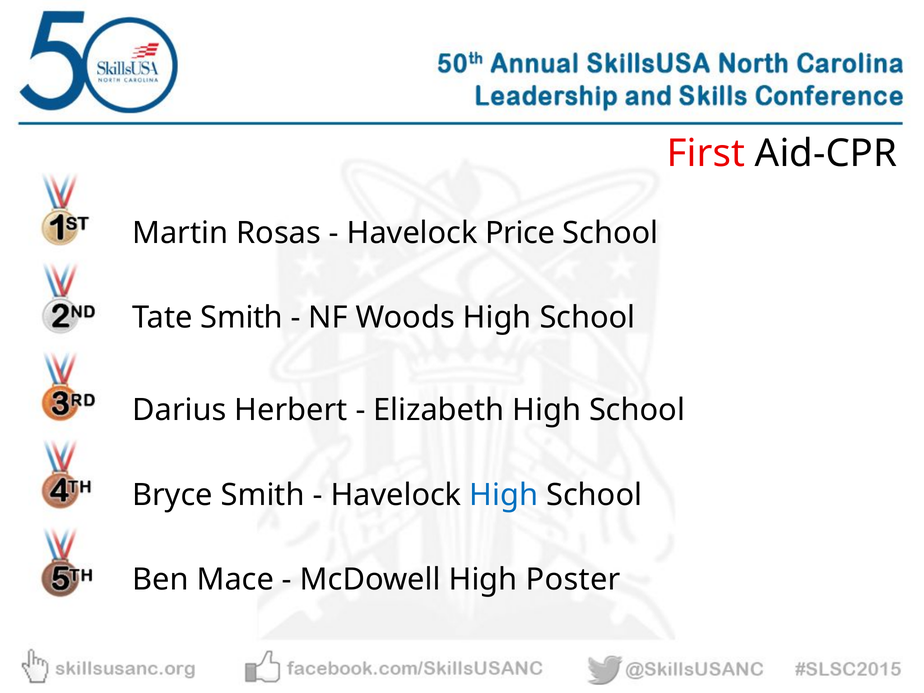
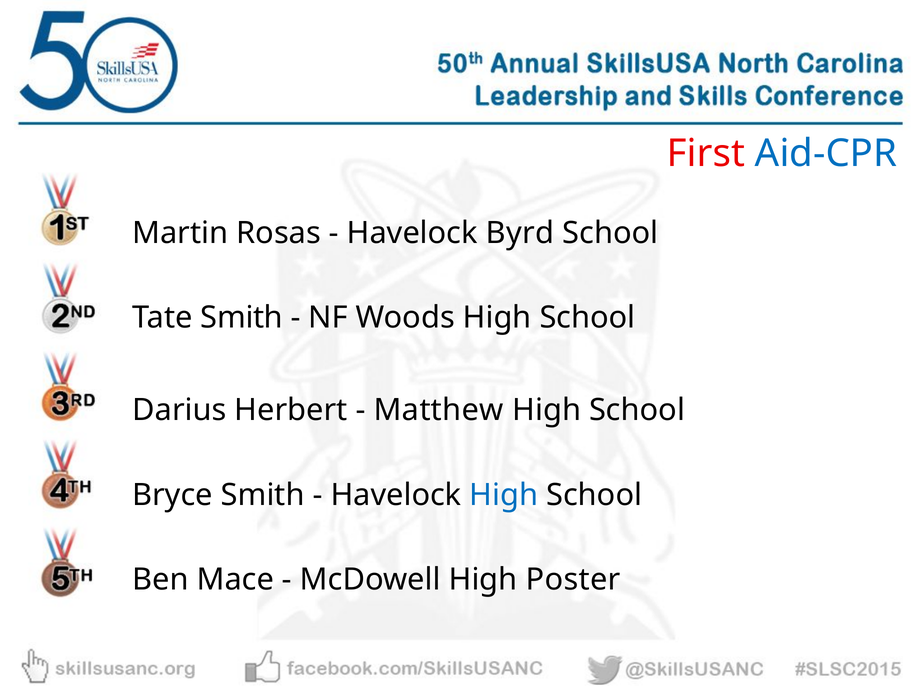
Aid-CPR colour: black -> blue (826, 154)
Price: Price -> Byrd (520, 233)
Elizabeth: Elizabeth -> Matthew (439, 410)
